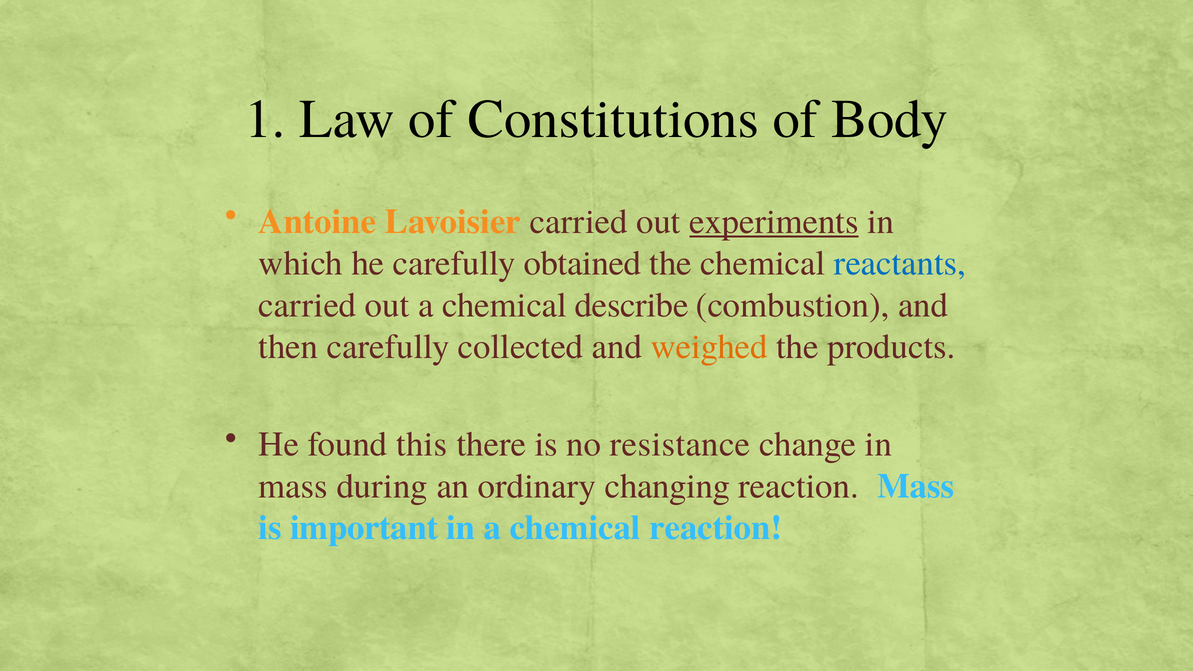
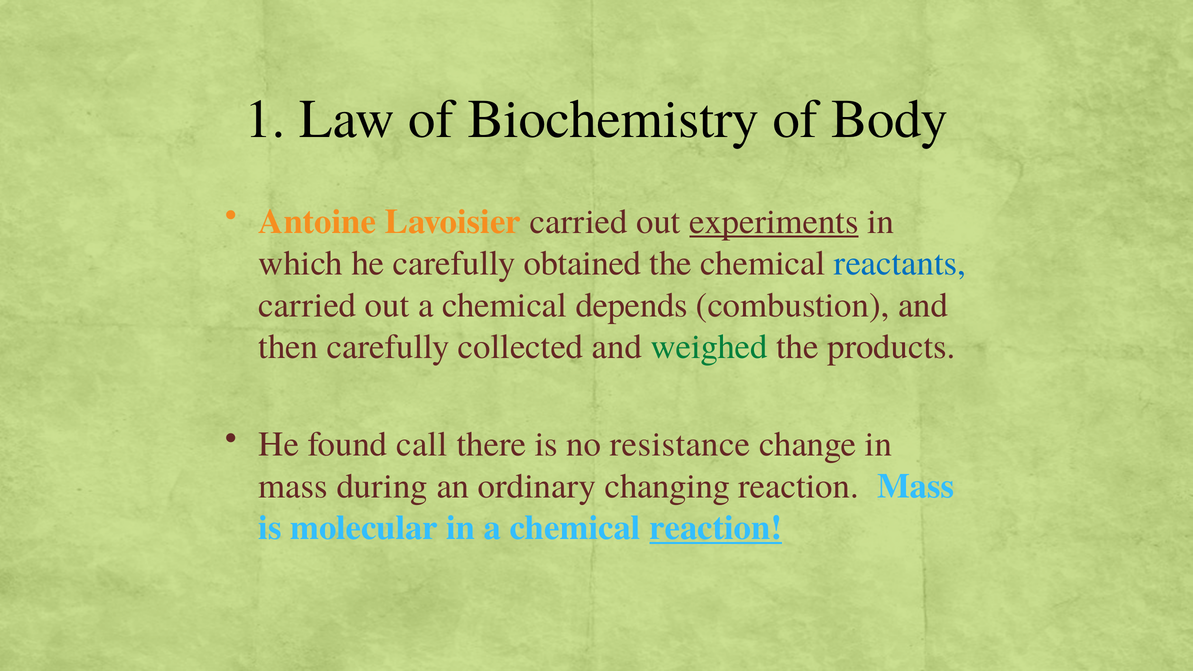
Constitutions: Constitutions -> Biochemistry (614, 119)
describe: describe -> depends (632, 305)
weighed colour: orange -> green (709, 347)
this: this -> call (422, 444)
important: important -> molecular (364, 528)
reaction underline: none -> present (716, 528)
